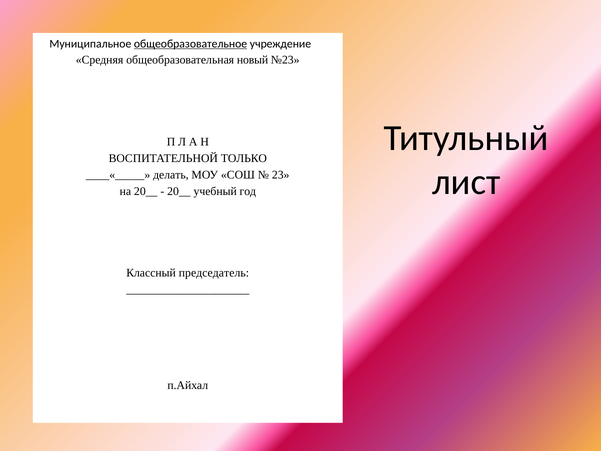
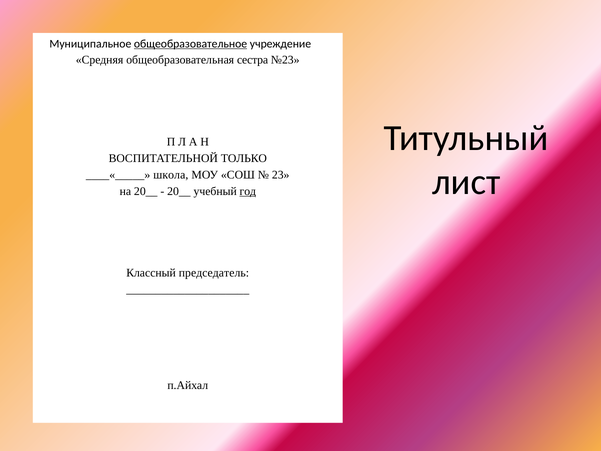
новый: новый -> сестра (253, 60)
делать: делать -> школа (171, 175)
год underline: none -> present (248, 191)
